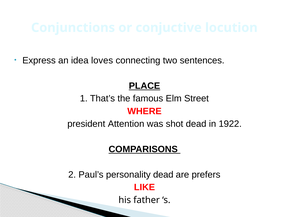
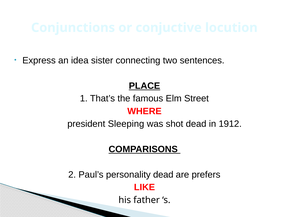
loves: loves -> sister (102, 60)
Attention: Attention -> Sleeping (126, 124)
1922: 1922 -> 1912 (230, 124)
